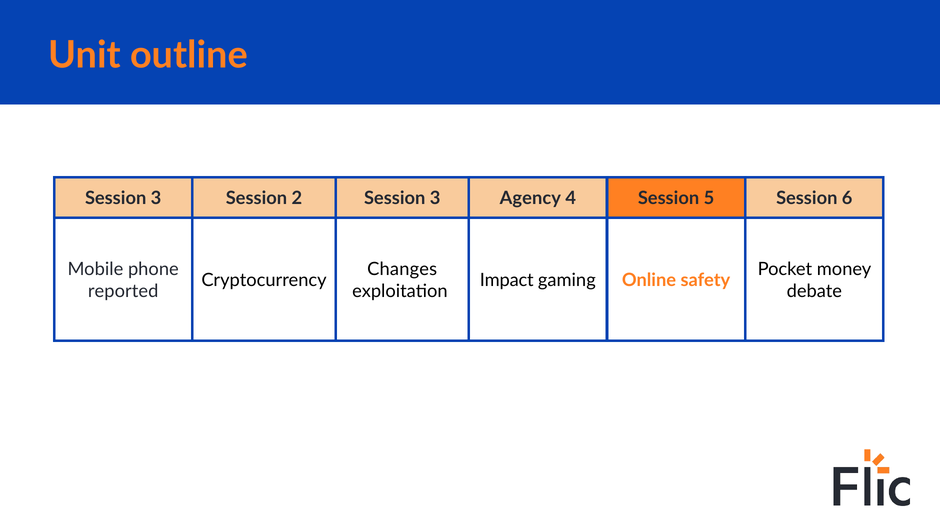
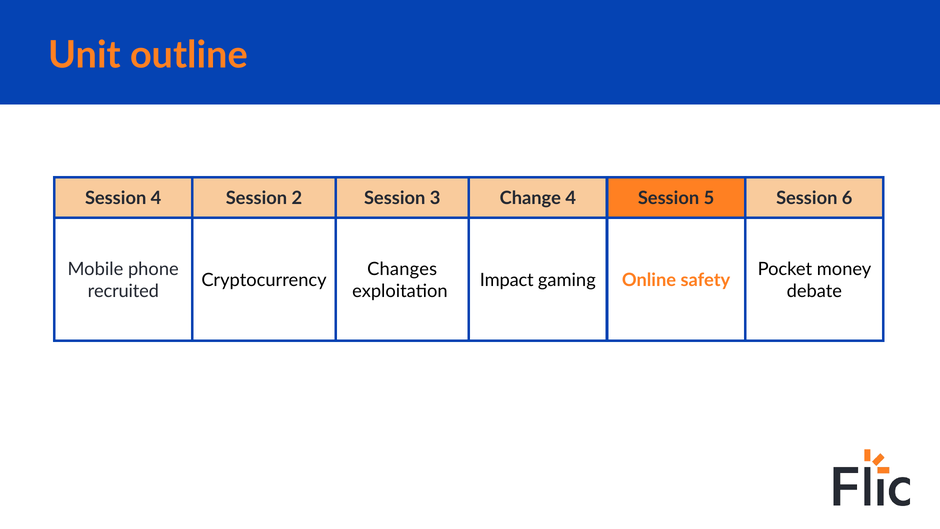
3: 3 -> 4 (156, 198)
Agency: Agency -> Change (530, 198)
reported: reported -> recruited (123, 291)
